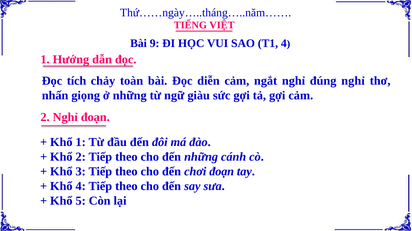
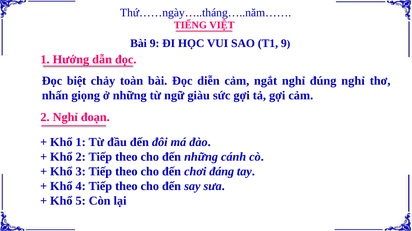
T1 4: 4 -> 9 (284, 44)
tích: tích -> biệt (77, 81)
chơi đoạn: đoạn -> đáng (222, 172)
